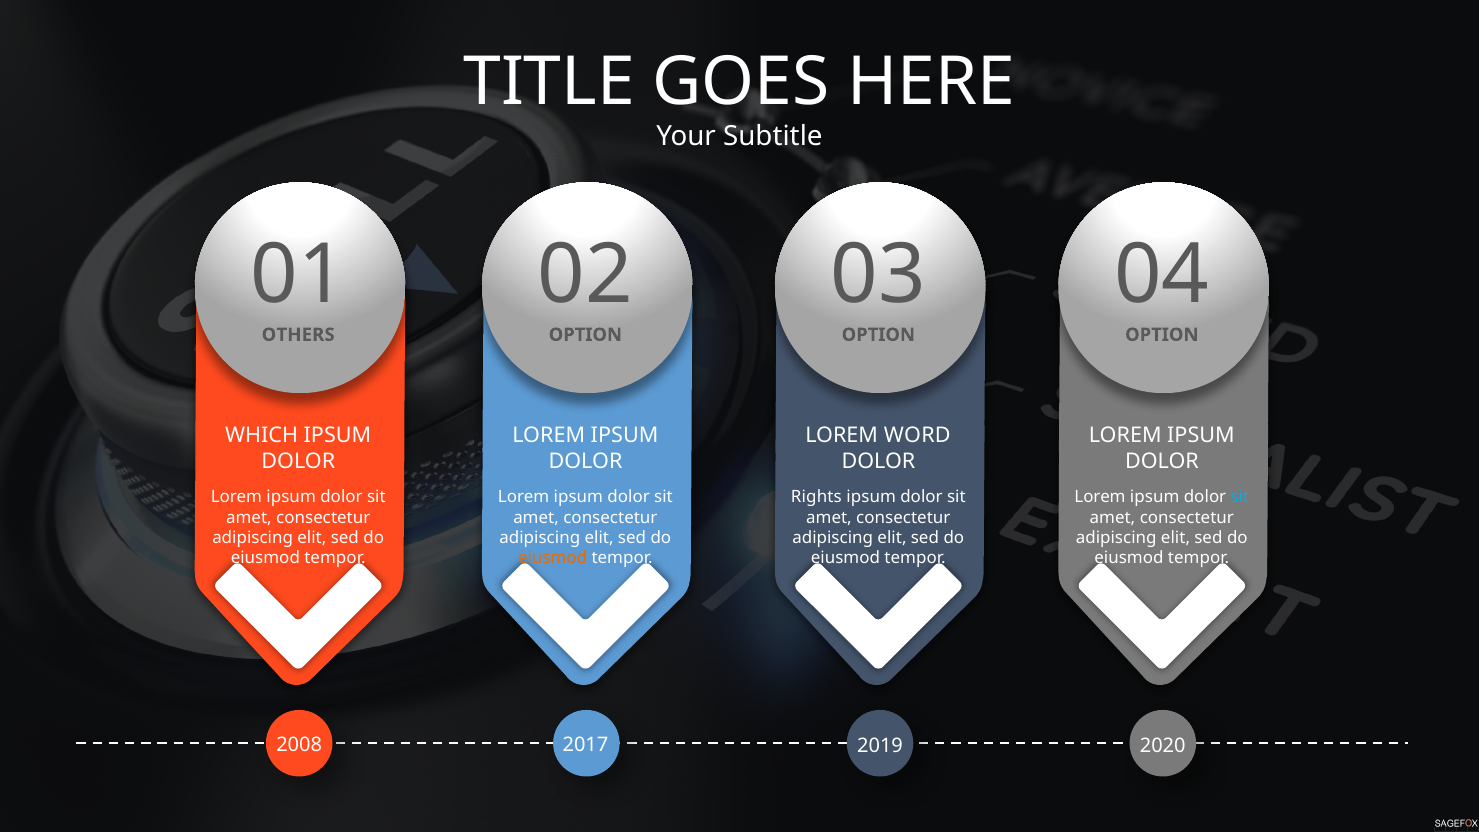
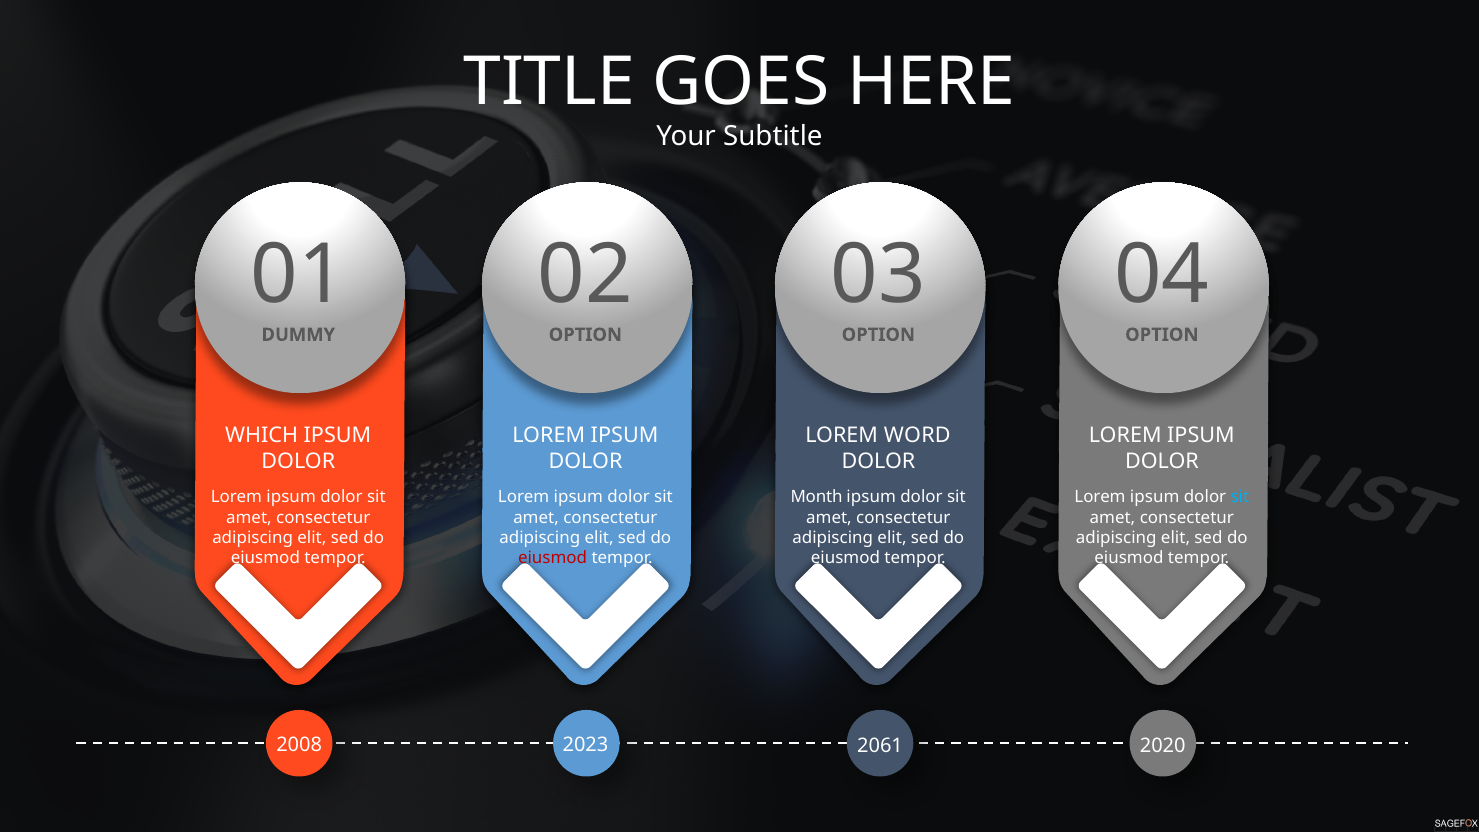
OTHERS: OTHERS -> DUMMY (298, 335)
Rights: Rights -> Month (817, 497)
eiusmod colour: orange -> red (553, 558)
2017: 2017 -> 2023 (586, 744)
2019: 2019 -> 2061 (880, 746)
